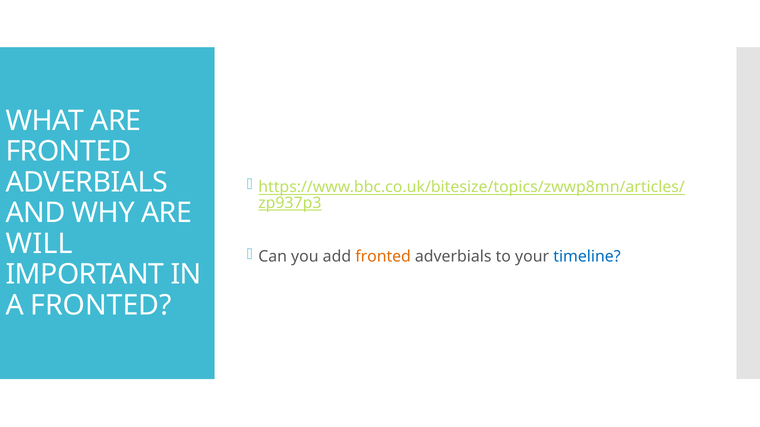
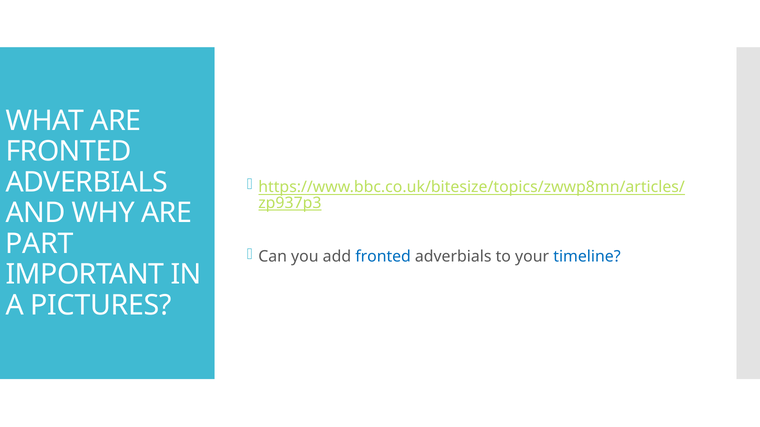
WILL: WILL -> PART (40, 244)
fronted colour: orange -> blue (383, 257)
A FRONTED: FRONTED -> PICTURES (101, 306)
